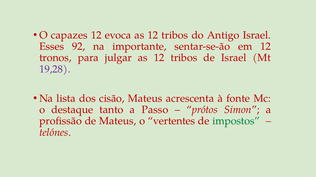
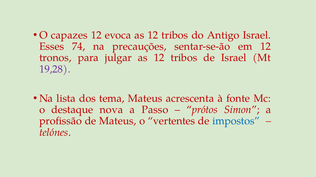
92: 92 -> 74 (79, 47)
importante: importante -> precauções (139, 47)
cisão: cisão -> tema (112, 99)
tanto: tanto -> nova (111, 110)
impostos colour: green -> blue (236, 122)
